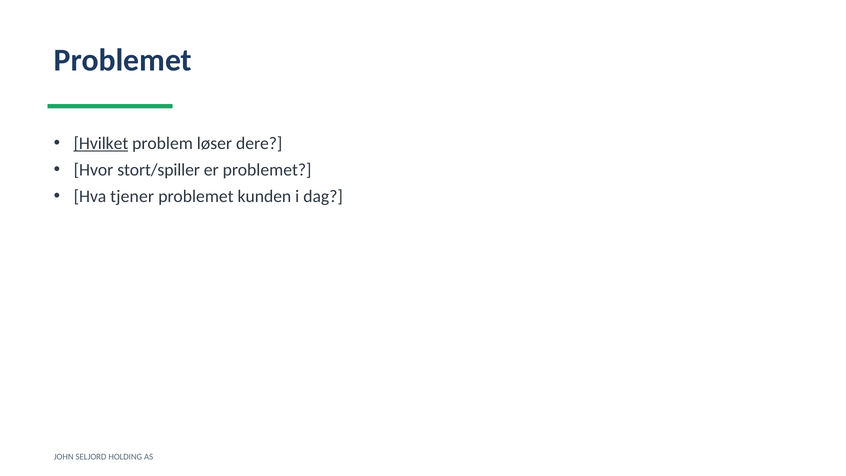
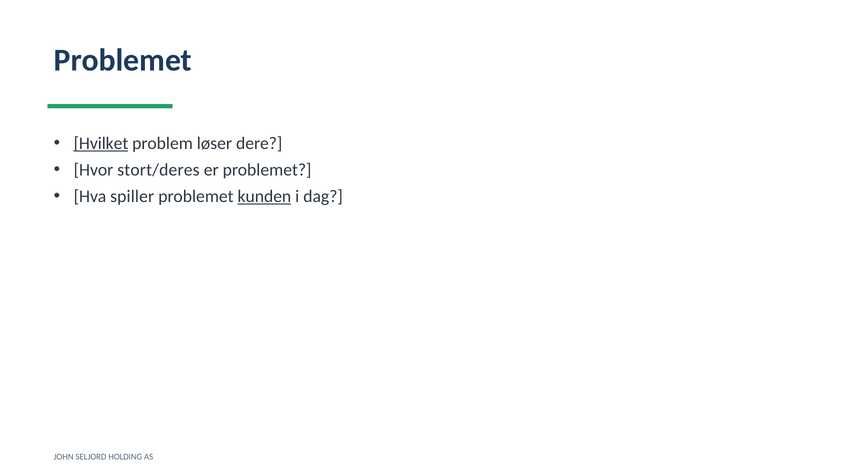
stort/spiller: stort/spiller -> stort/deres (158, 170)
tjener: tjener -> spiller (132, 196)
kunden underline: none -> present (264, 196)
